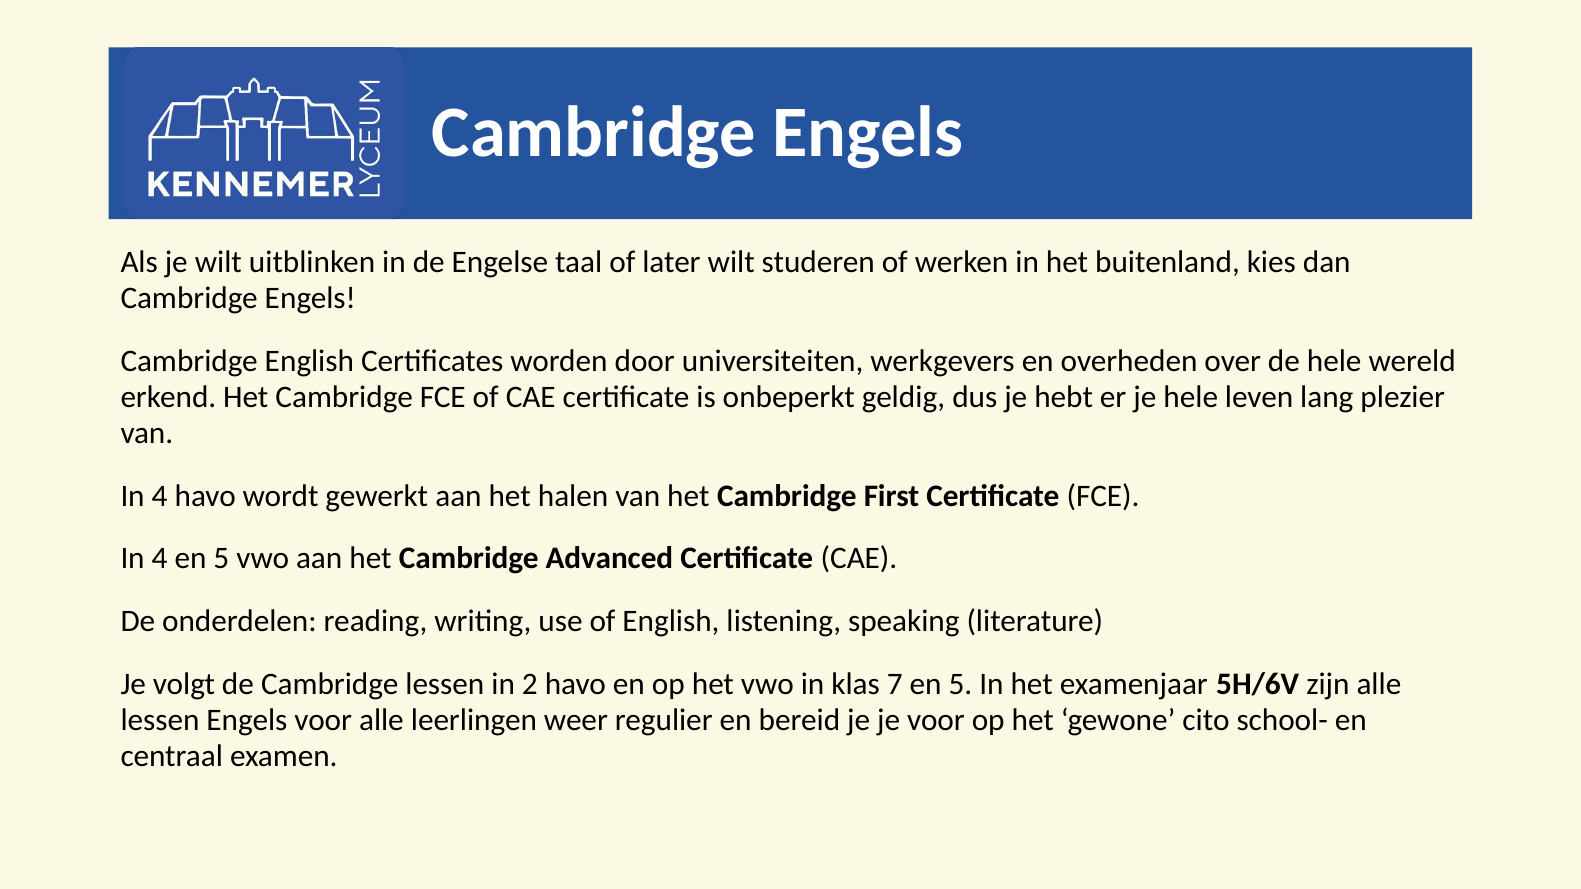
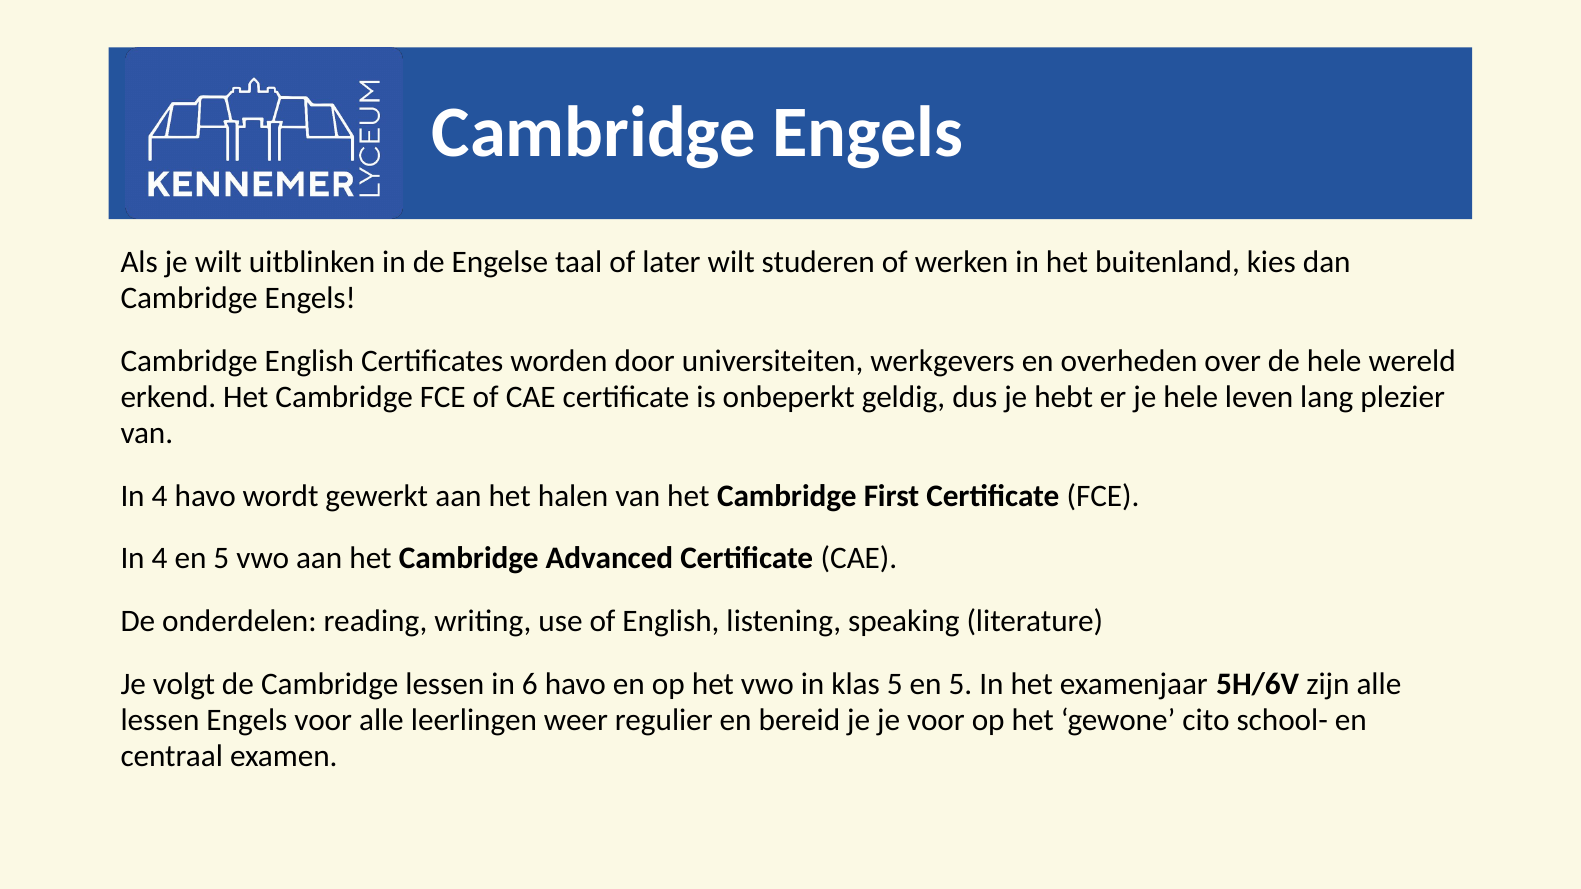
2: 2 -> 6 (530, 684)
klas 7: 7 -> 5 (895, 684)
